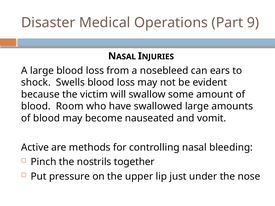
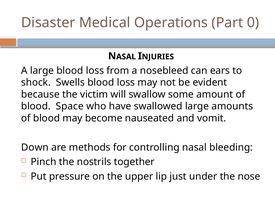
9: 9 -> 0 (253, 23)
Room: Room -> Space (70, 106)
Active: Active -> Down (35, 148)
